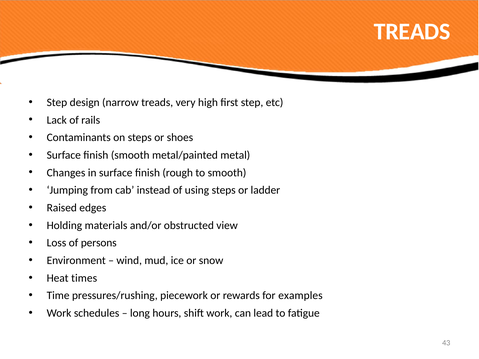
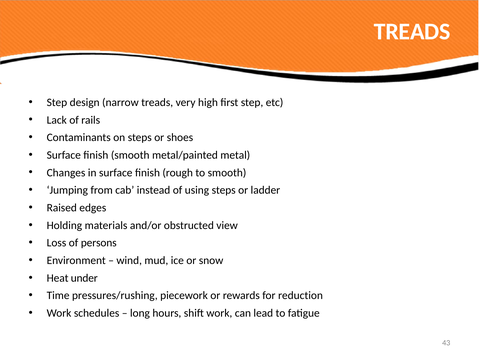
times: times -> under (84, 278)
examples: examples -> reduction (301, 296)
